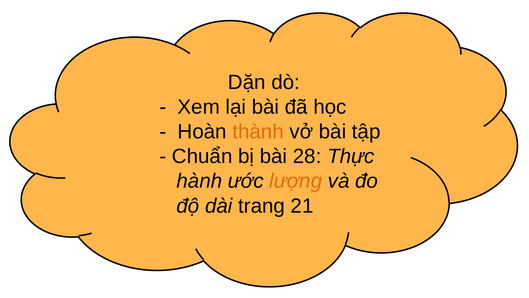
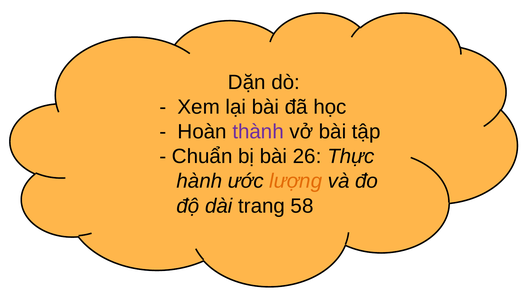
thành colour: orange -> purple (258, 132)
28: 28 -> 26 (307, 156)
21: 21 -> 58 (302, 206)
